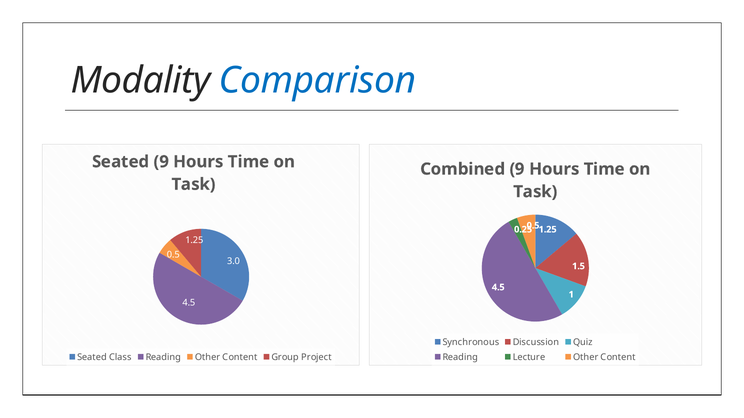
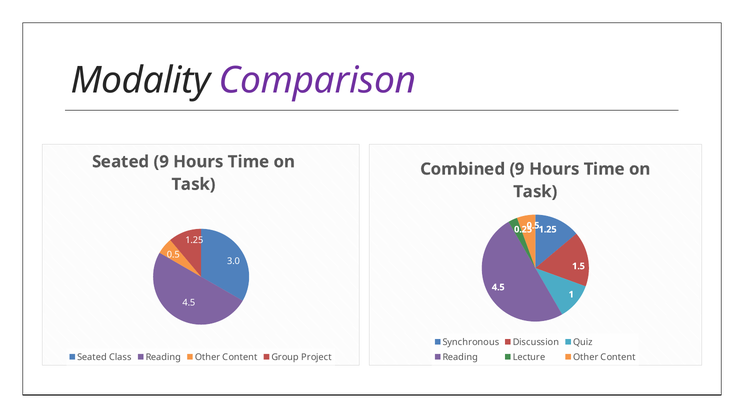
Comparison colour: blue -> purple (317, 81)
